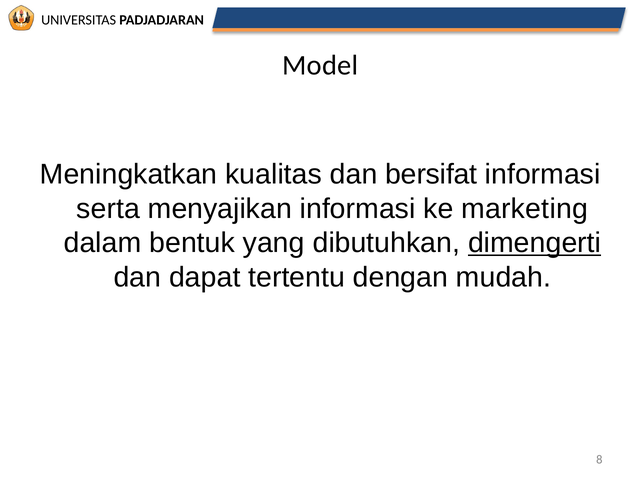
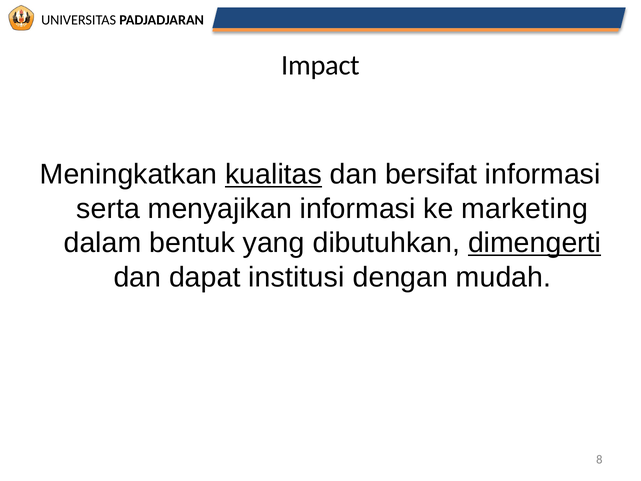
Model: Model -> Impact (321, 65)
kualitas underline: none -> present (274, 174)
tertentu: tertentu -> institusi (297, 277)
